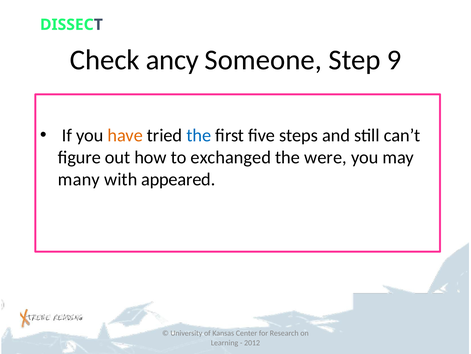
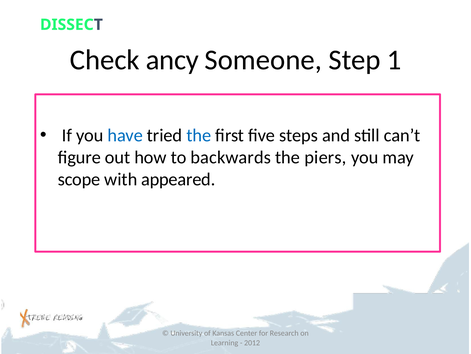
9: 9 -> 1 (394, 60)
have colour: orange -> blue (125, 135)
exchanged: exchanged -> backwards (231, 157)
were: were -> piers (325, 157)
many: many -> scope (79, 179)
